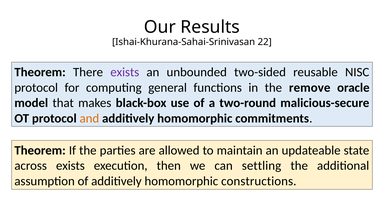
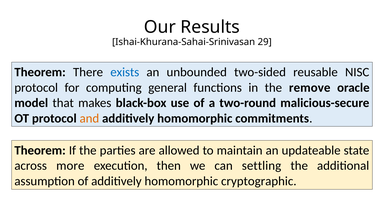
22: 22 -> 29 (265, 42)
exists colour: purple -> blue (125, 72)
across exists: exists -> more (70, 166)
constructions: constructions -> cryptographic (259, 181)
